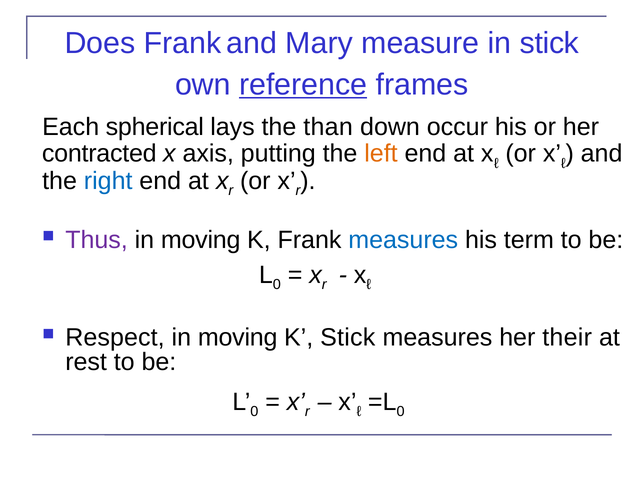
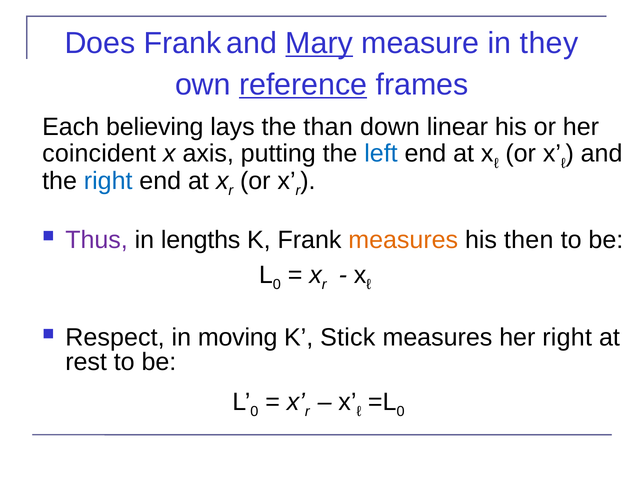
Mary underline: none -> present (319, 43)
in stick: stick -> they (549, 43)
spherical: spherical -> believing (155, 127)
occur: occur -> linear (457, 127)
contracted: contracted -> coincident (99, 154)
left colour: orange -> blue (381, 154)
moving: moving -> lengths (201, 240)
measures colour: blue -> orange (403, 240)
term: term -> then (529, 240)
her their: their -> right (567, 338)
